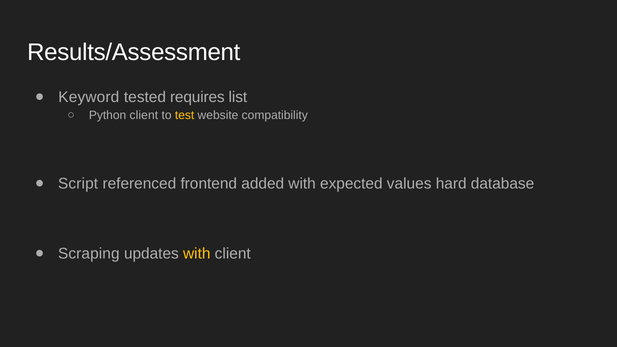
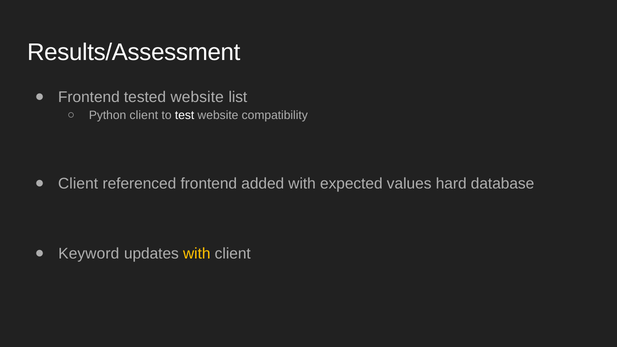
Keyword: Keyword -> Frontend (89, 97)
tested requires: requires -> website (197, 97)
test colour: yellow -> white (185, 115)
Script: Script -> Client (78, 184)
Scraping: Scraping -> Keyword (89, 253)
